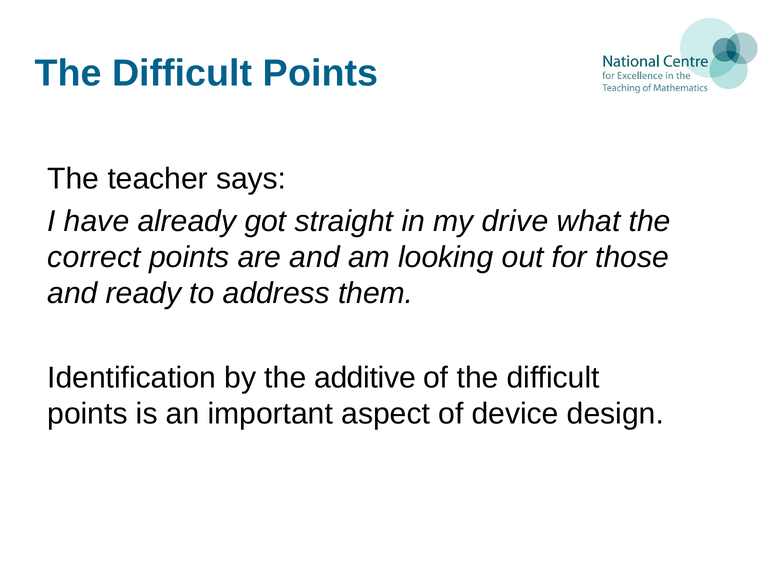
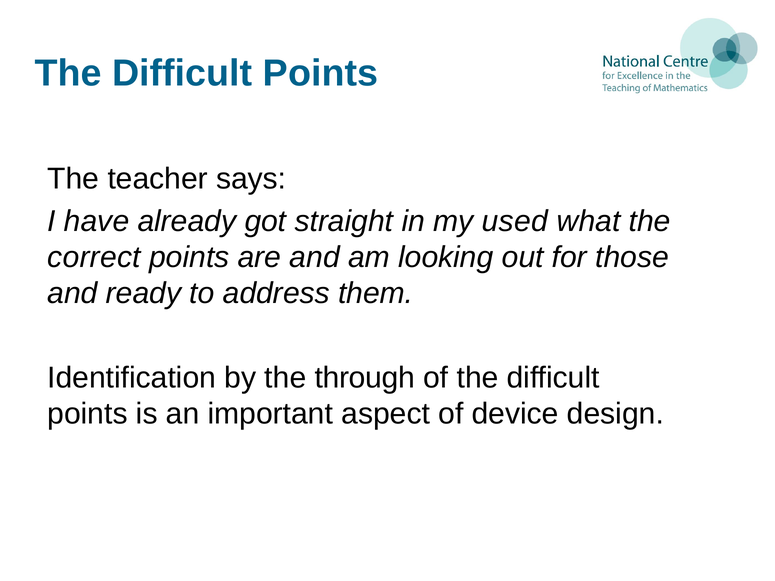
drive: drive -> used (515, 221)
additive: additive -> through (365, 378)
